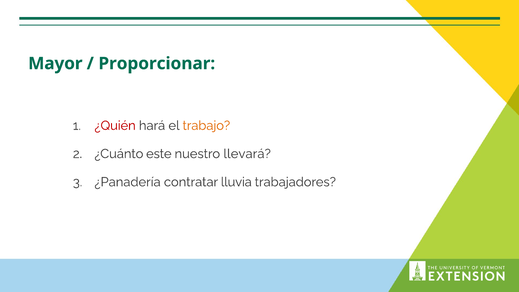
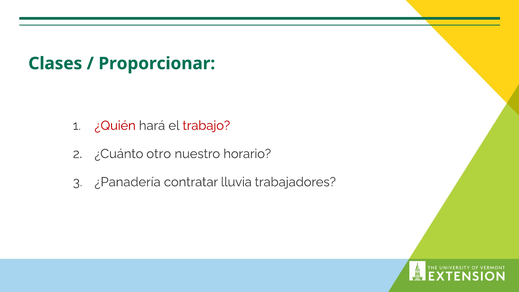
Mayor: Mayor -> Clases (55, 63)
trabajo colour: orange -> red (206, 126)
este: este -> otro (159, 154)
llevará: llevará -> horario (247, 154)
